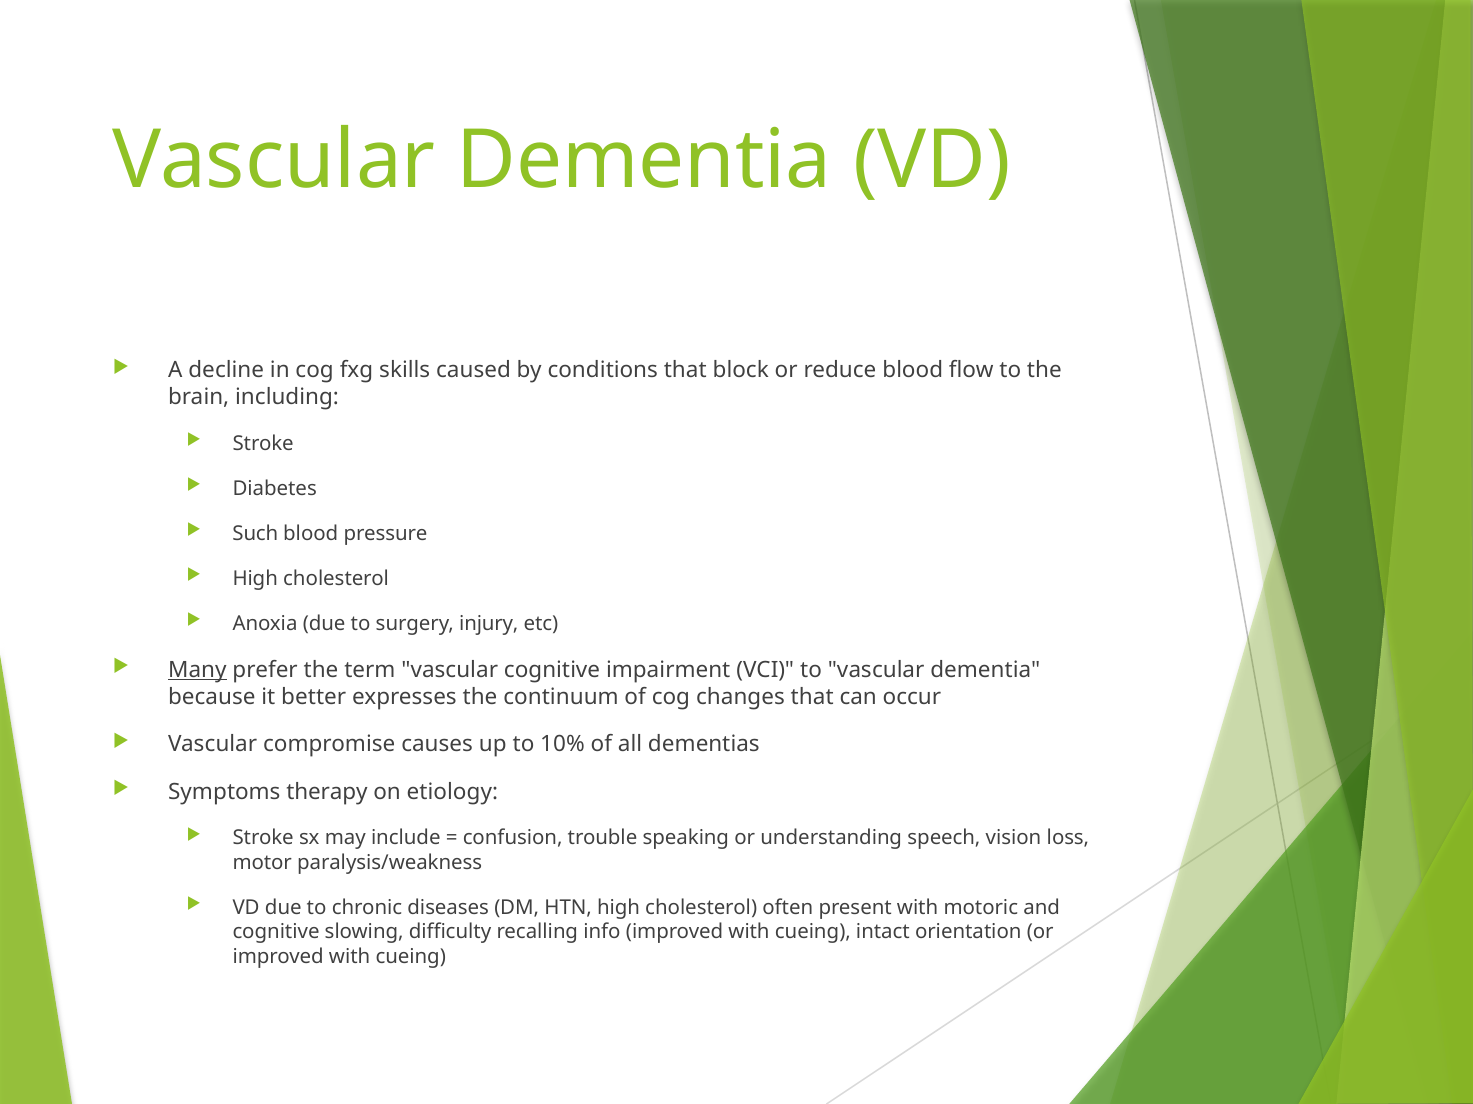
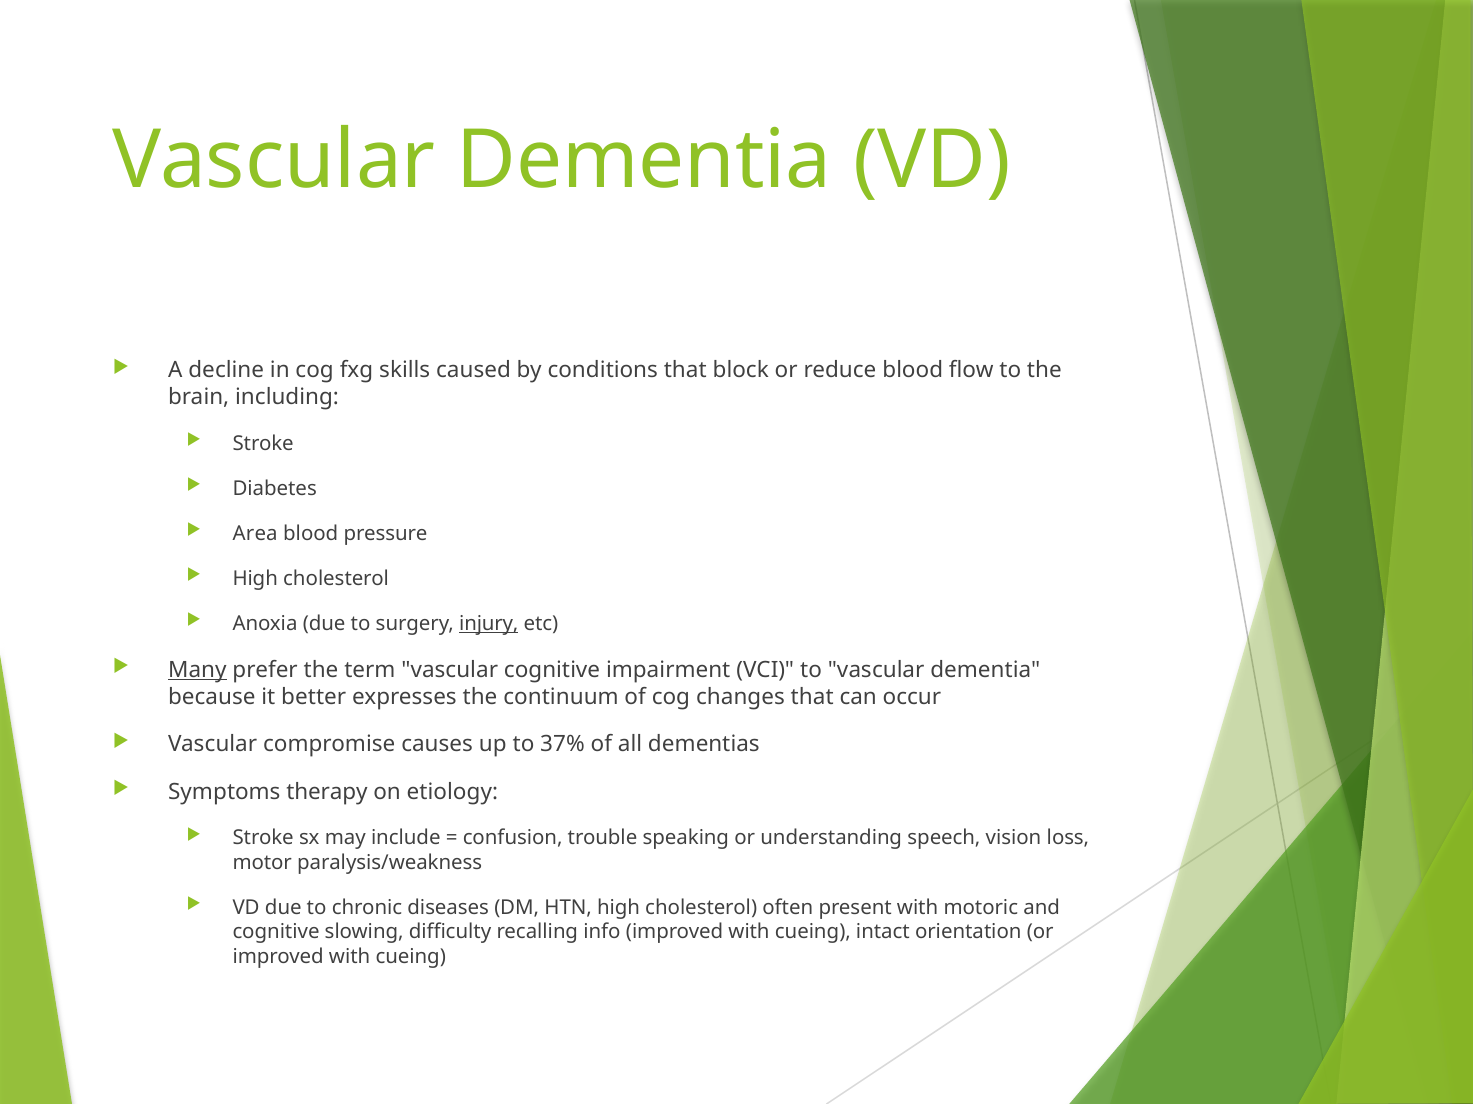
Such: Such -> Area (255, 534)
injury underline: none -> present (489, 624)
10%: 10% -> 37% (562, 745)
